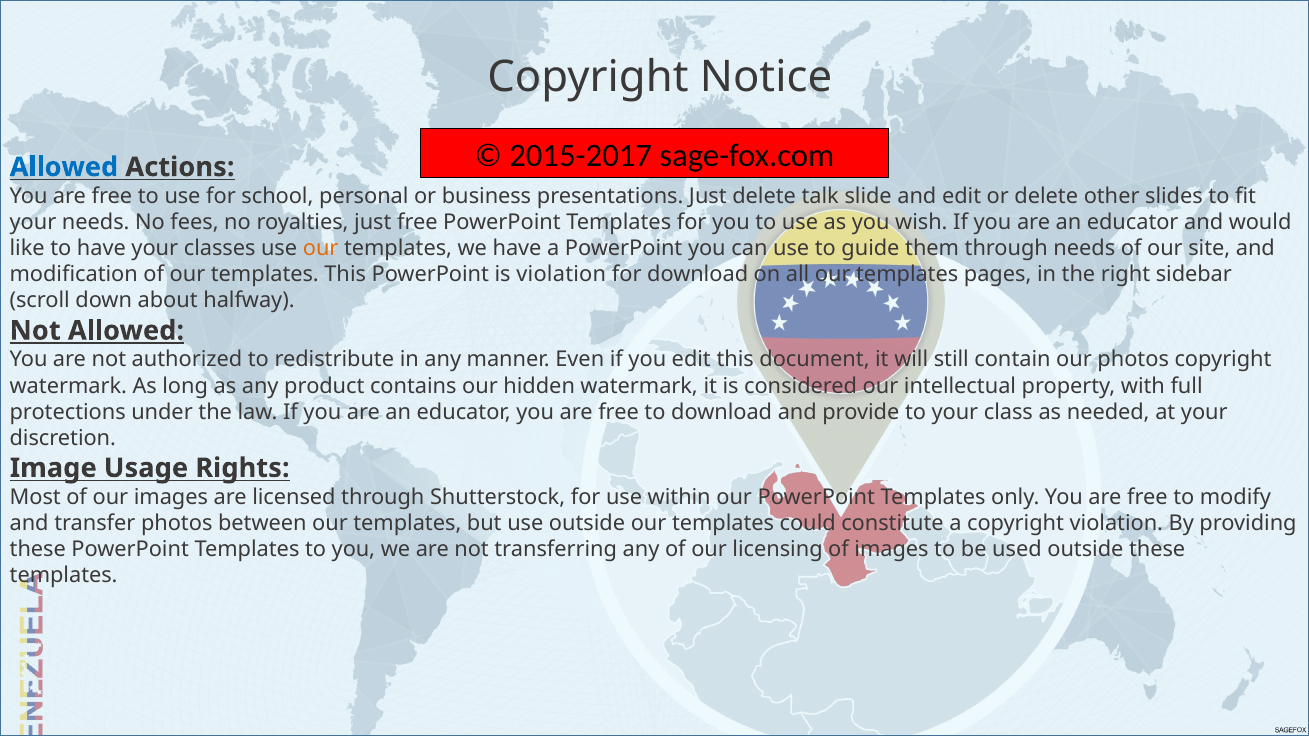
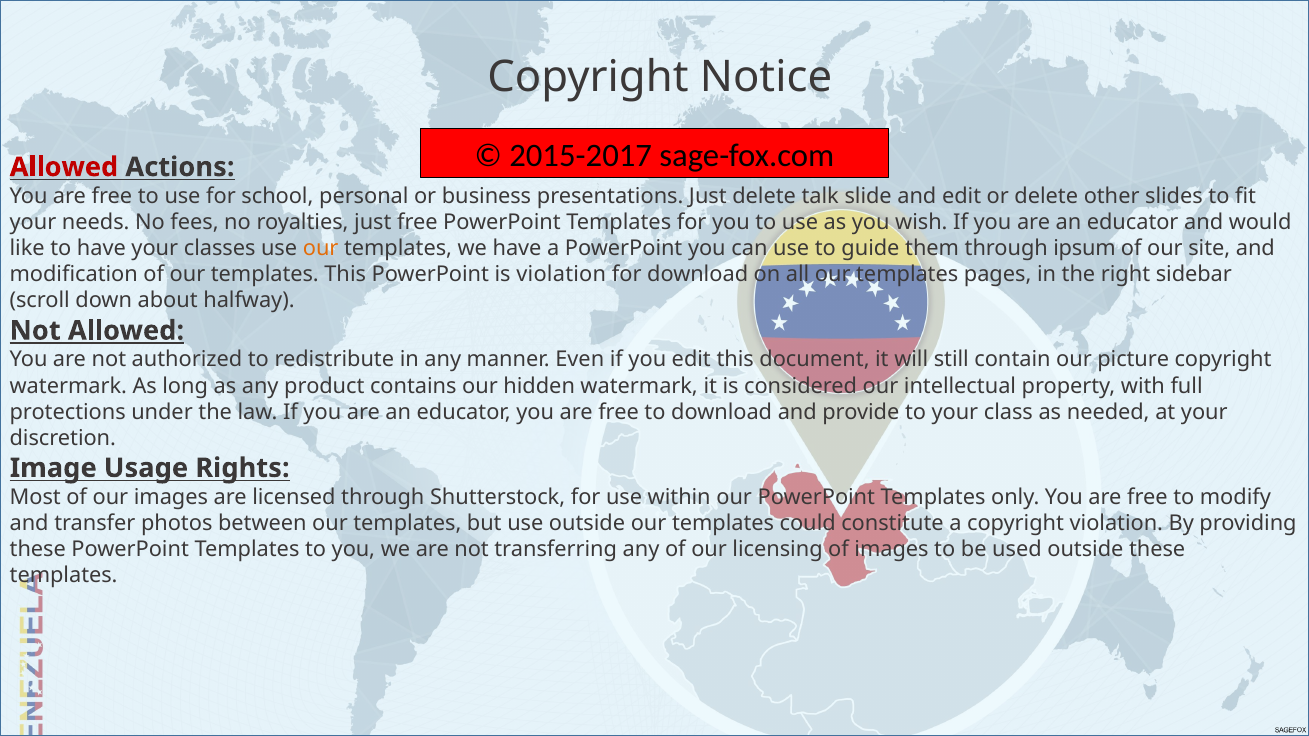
Allowed colour: blue -> red (64, 167)
through needs: needs -> ipsum (1084, 249)
our photos: photos -> picture (1133, 360)
